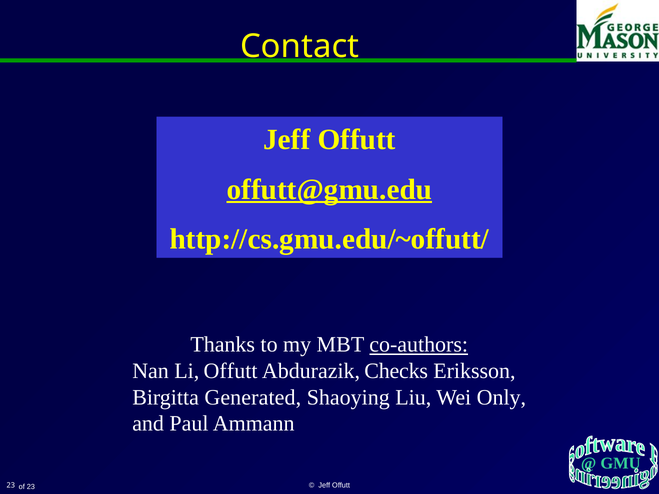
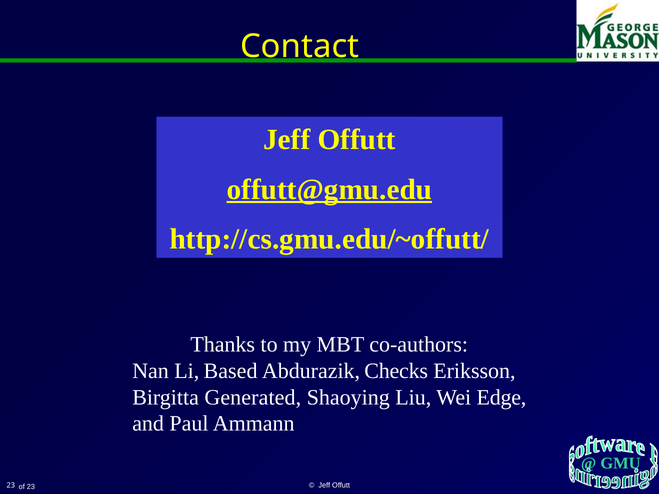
co-authors underline: present -> none (419, 345)
Li Offutt: Offutt -> Based (231, 371)
Only: Only -> Edge (501, 398)
